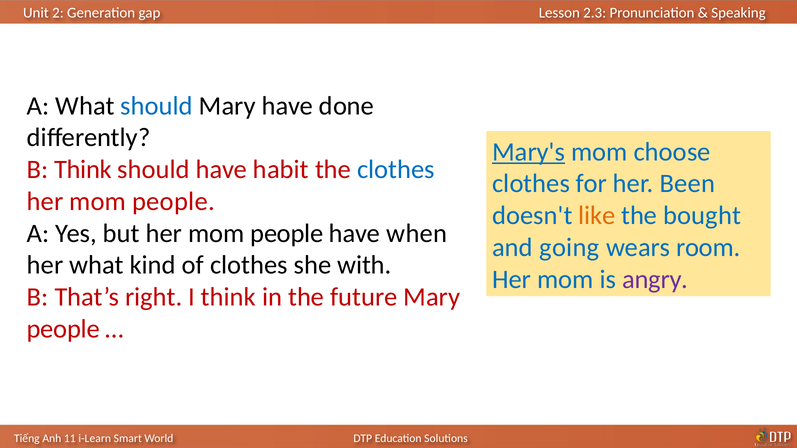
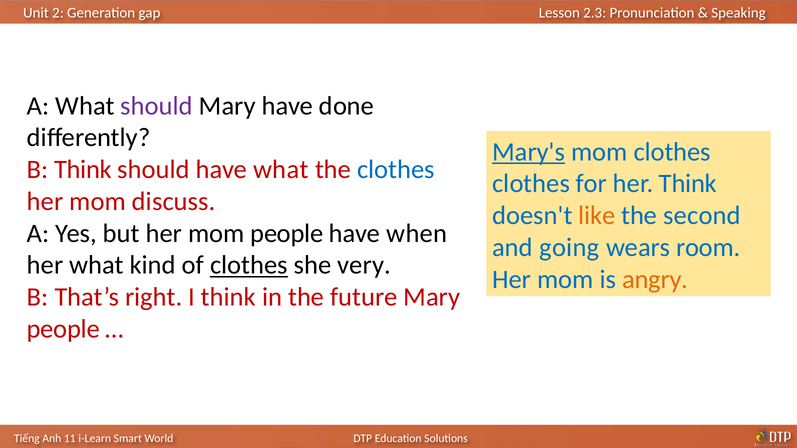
should colour: blue -> purple (157, 106)
mom choose: choose -> clothes (672, 152)
have habit: habit -> what (281, 170)
her Been: Been -> Think (688, 184)
people: people -> discuss (174, 202)
bought: bought -> second (702, 216)
clothes underline: none -> present (249, 265)
with: with -> very (364, 265)
angry colour: purple -> orange (655, 279)
